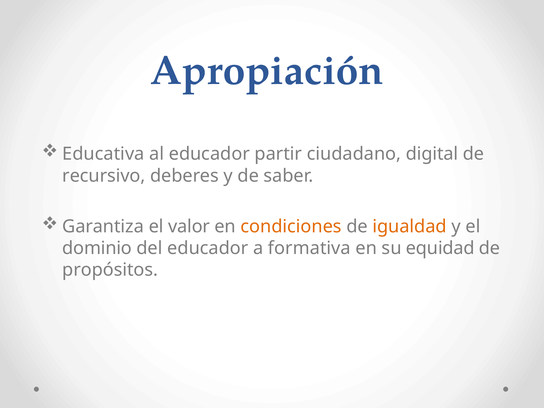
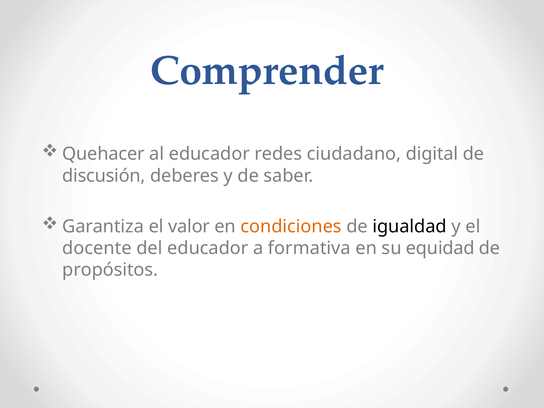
Apropiación: Apropiación -> Comprender (267, 71)
Educativa: Educativa -> Quehacer (103, 154)
partir: partir -> redes (278, 154)
recursivo: recursivo -> discusión (104, 176)
igualdad colour: orange -> black (410, 226)
dominio: dominio -> docente (97, 248)
